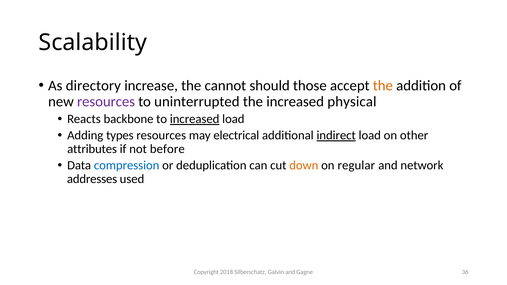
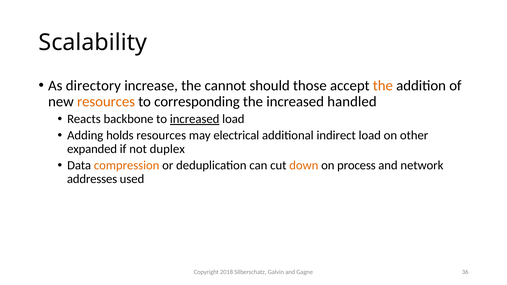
resources colour: purple -> orange (106, 102)
uninterrupted: uninterrupted -> corresponding (197, 102)
physical: physical -> handled (352, 102)
types: types -> holds (120, 135)
indirect underline: present -> none (336, 135)
attributes: attributes -> expanded (92, 149)
before: before -> duplex (167, 149)
compression colour: blue -> orange (127, 165)
regular: regular -> process (356, 165)
